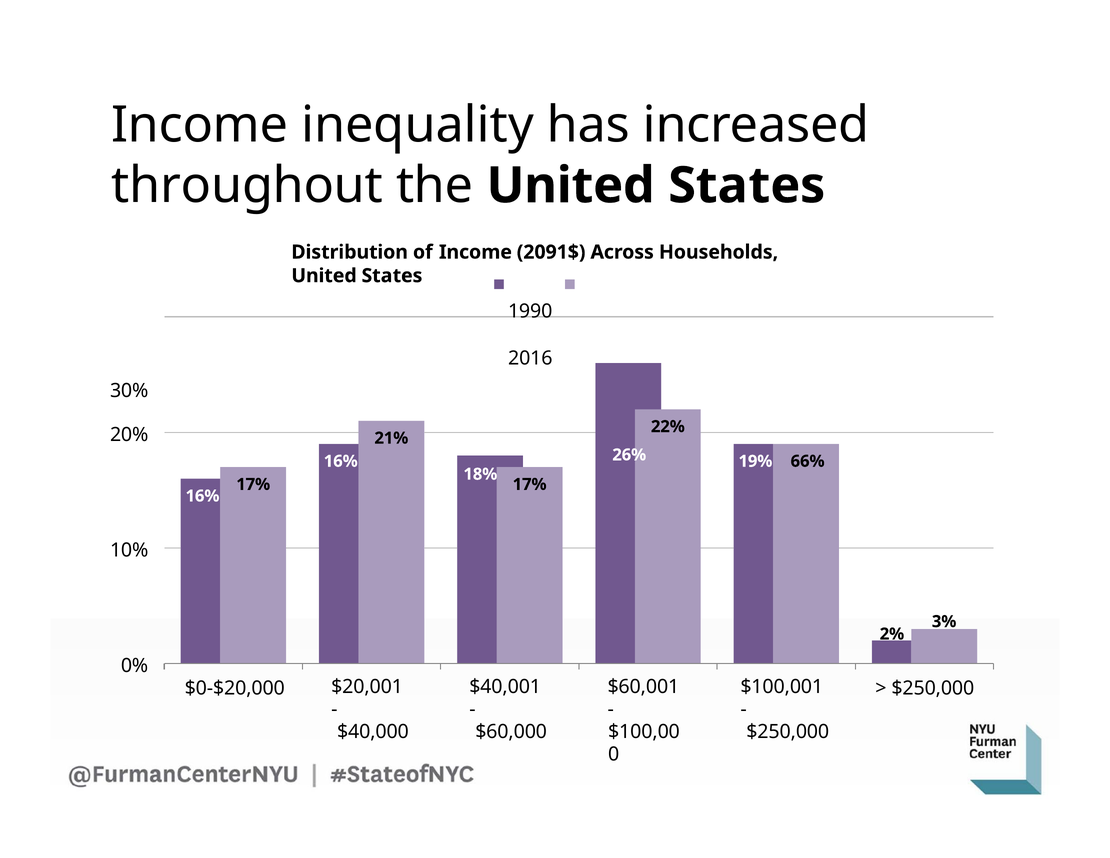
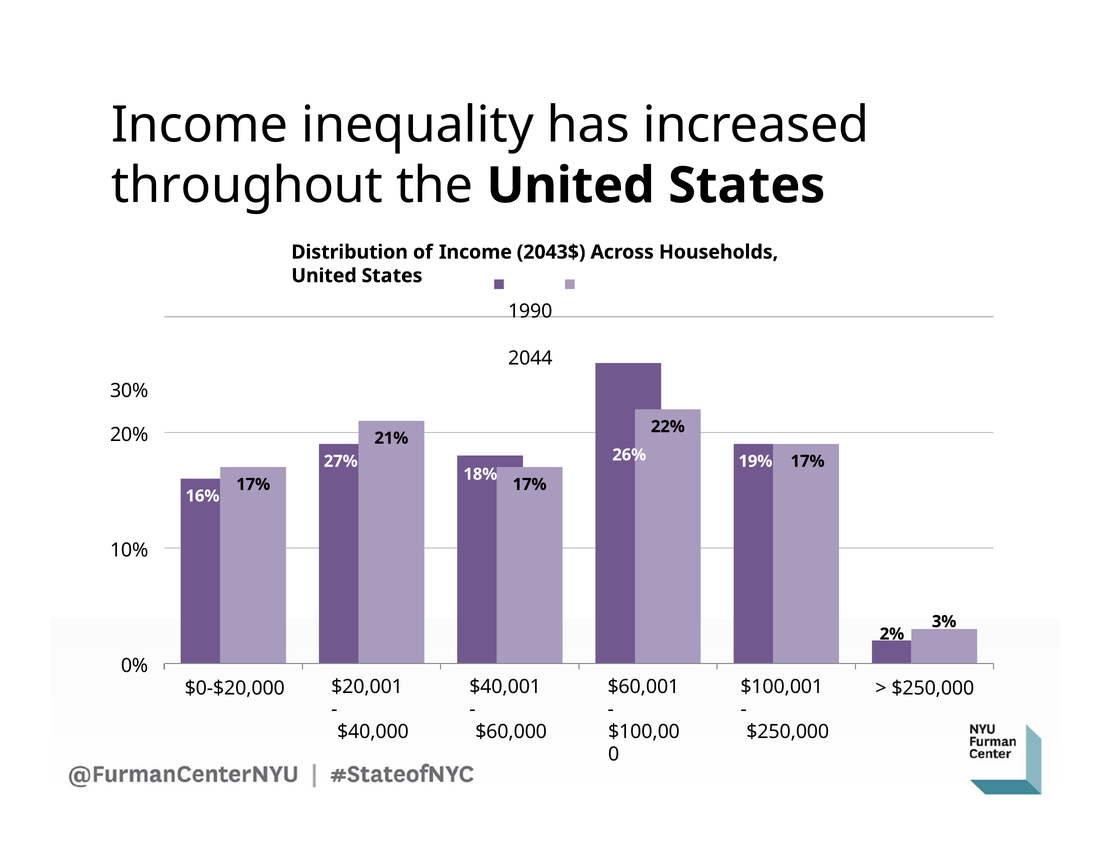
2091$: 2091$ -> 2043$ (551, 252)
2016: 2016 -> 2044 (530, 358)
16%: 16% -> 27% (341, 461)
19% 66%: 66% -> 17% (808, 461)
